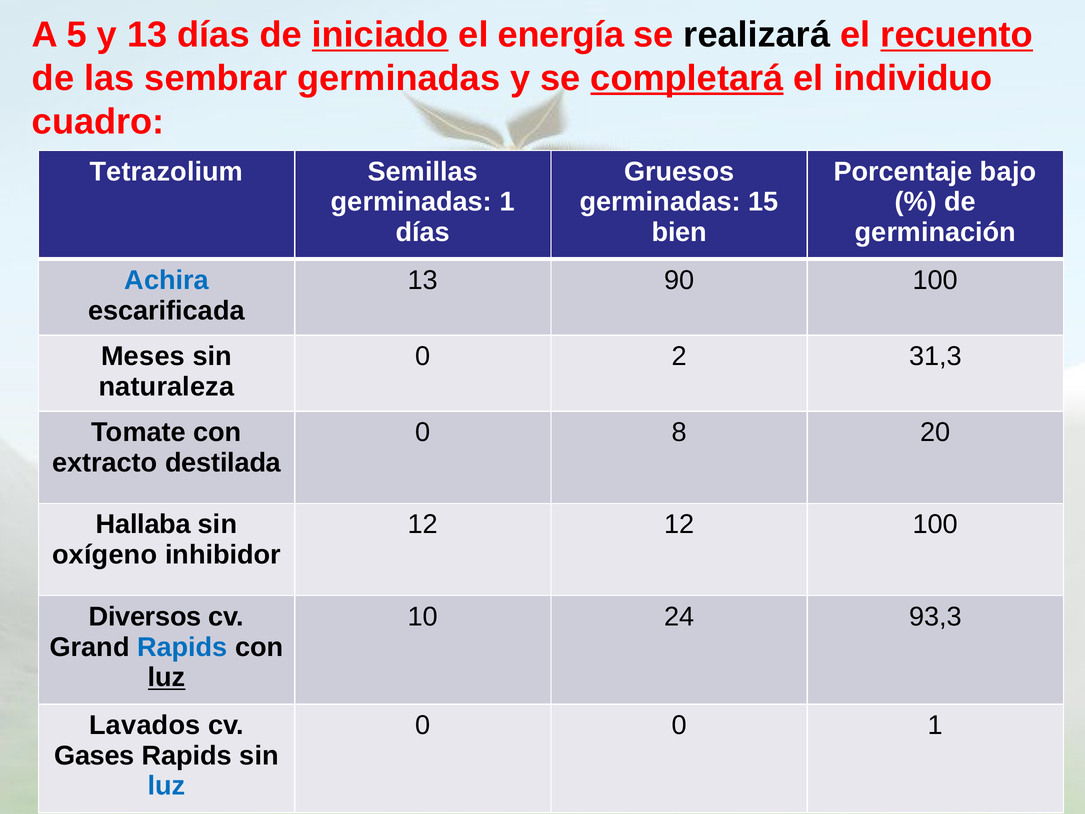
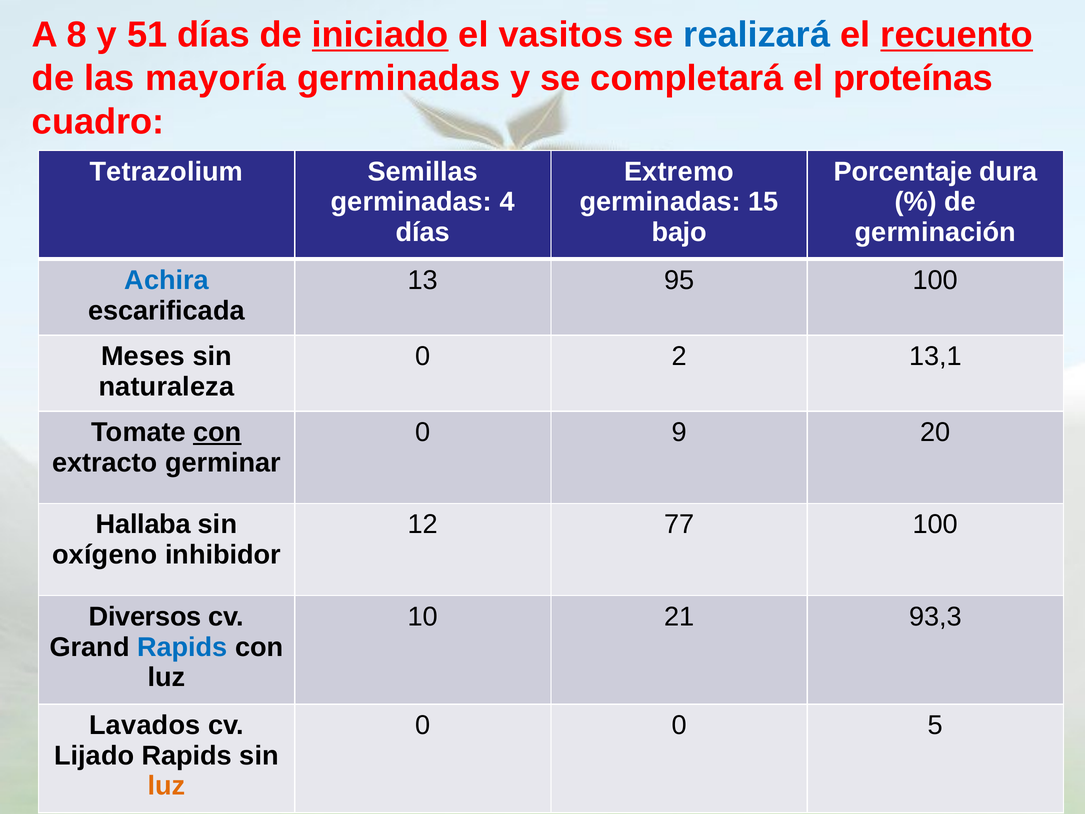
5: 5 -> 8 (77, 35)
y 13: 13 -> 51 (147, 35)
energía: energía -> vasitos (561, 35)
realizará colour: black -> blue (757, 35)
sembrar: sembrar -> mayoría (216, 78)
completará underline: present -> none (687, 78)
individuo: individuo -> proteínas (913, 78)
Gruesos: Gruesos -> Extremo (679, 172)
bajo: bajo -> dura (1008, 172)
germinadas 1: 1 -> 4 (507, 202)
bien: bien -> bajo (679, 232)
90: 90 -> 95 (679, 280)
31,3: 31,3 -> 13,1 (935, 356)
con underline: none -> present (217, 432)
8: 8 -> 9 (679, 432)
destilada: destilada -> germinar (223, 463)
12 12: 12 -> 77 (679, 524)
24: 24 -> 21 (679, 617)
luz underline: present -> none (167, 677)
0 1: 1 -> 5 (936, 725)
Gases: Gases -> Lijado (94, 755)
luz colour: blue -> orange (167, 786)
